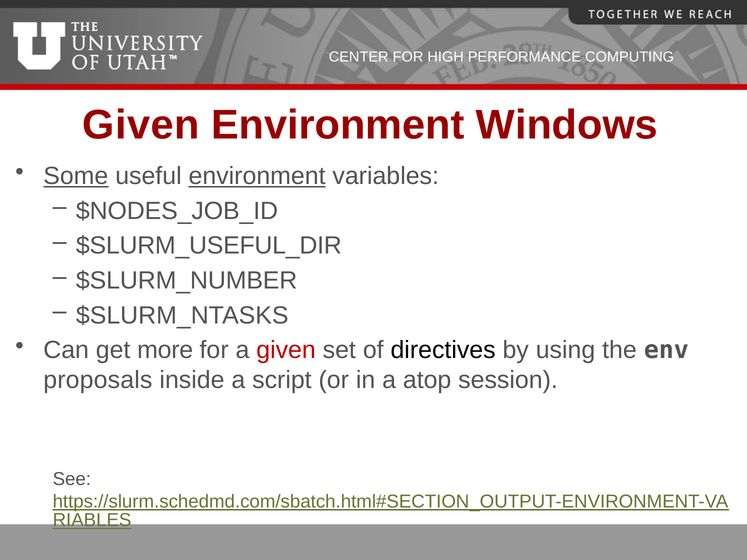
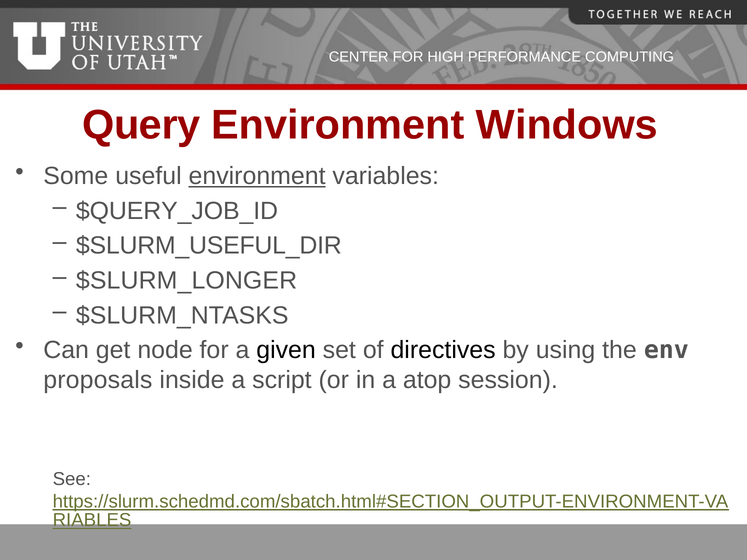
Given: Given -> Query (141, 125)
Some underline: present -> none (76, 176)
$NODES_JOB_ID: $NODES_JOB_ID -> $QUERY_JOB_ID (177, 211)
$SLURM_NUMBER: $SLURM_NUMBER -> $SLURM_LONGER (187, 281)
more: more -> node (165, 350)
given colour: red -> black (286, 350)
